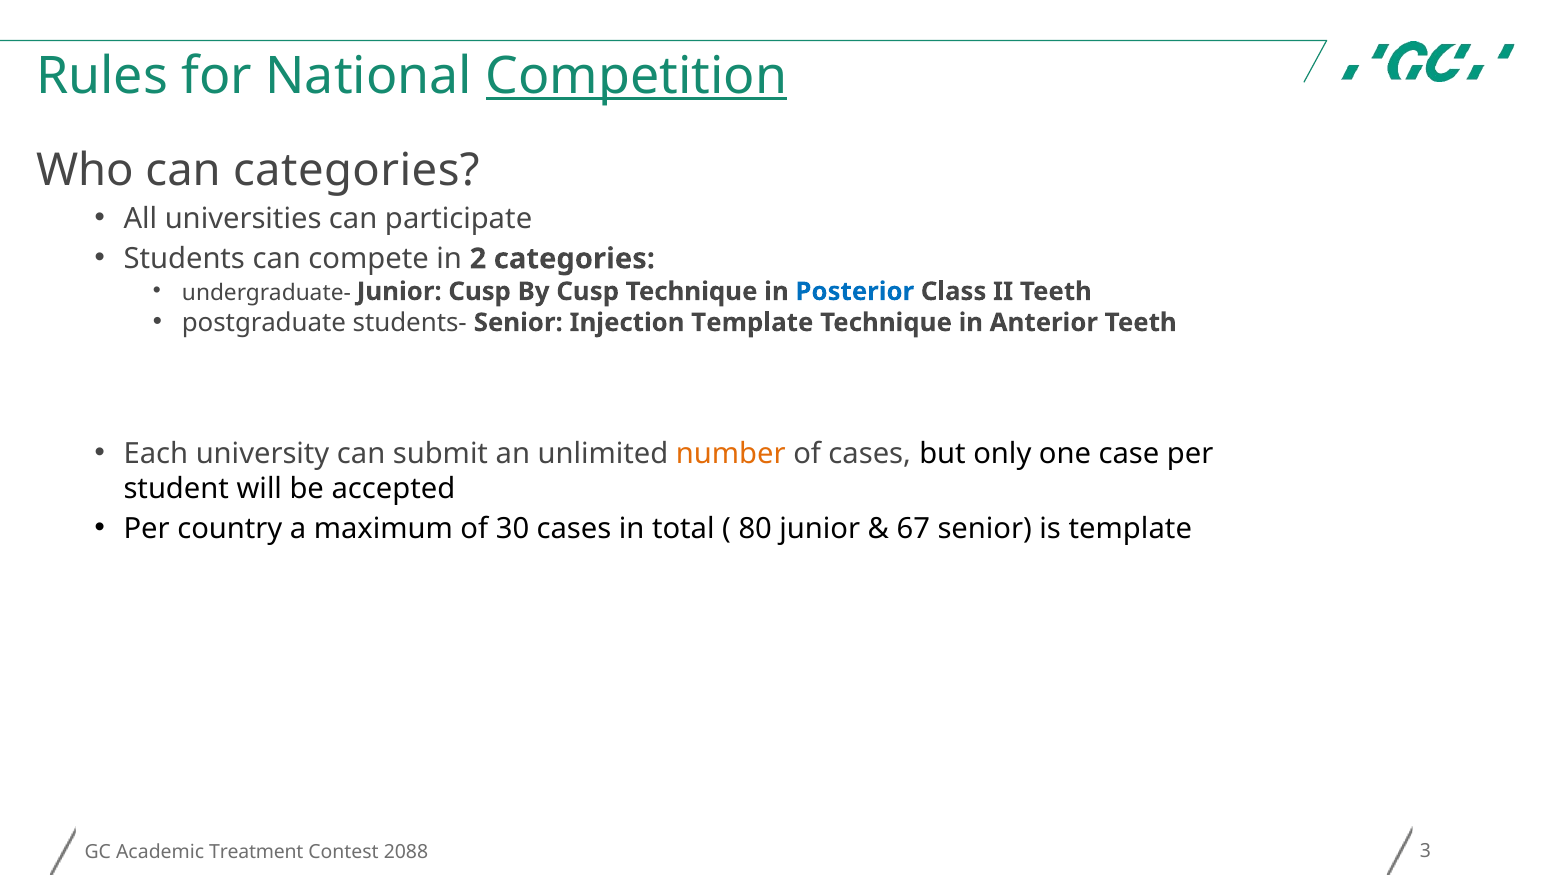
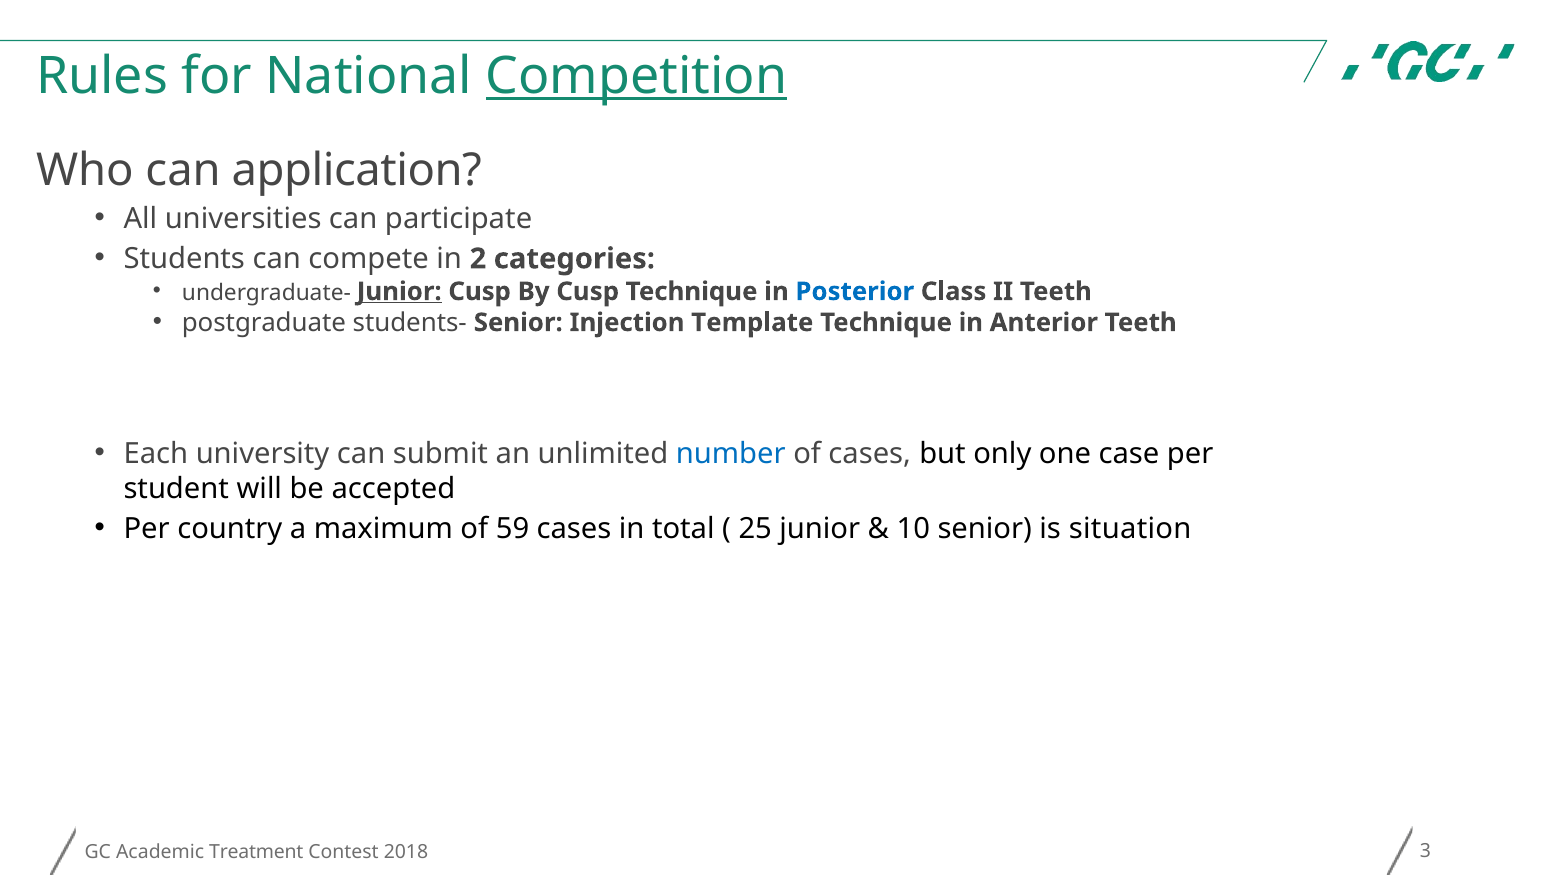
can categories: categories -> application (357, 170)
Junior underline: none -> present (399, 292)
number colour: orange -> blue (731, 454)
30: 30 -> 59 (513, 529)
80: 80 -> 25 (755, 529)
67: 67 -> 10 (913, 529)
is template: template -> situation (1130, 529)
2088: 2088 -> 2018 (406, 852)
